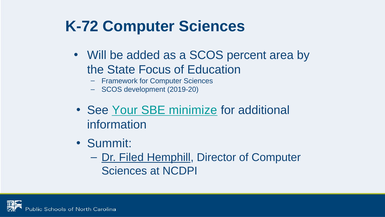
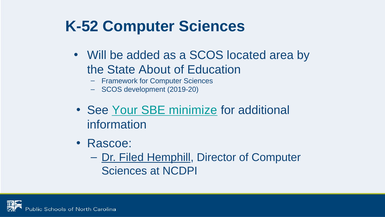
K-72: K-72 -> K-52 (82, 26)
percent: percent -> located (246, 55)
Focus: Focus -> About (155, 70)
Summit: Summit -> Rascoe (109, 143)
